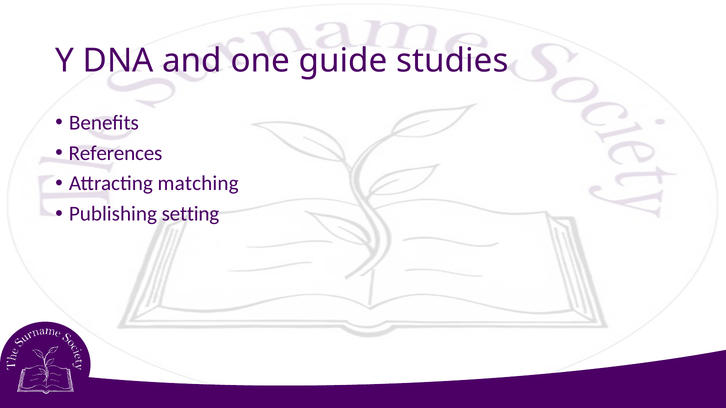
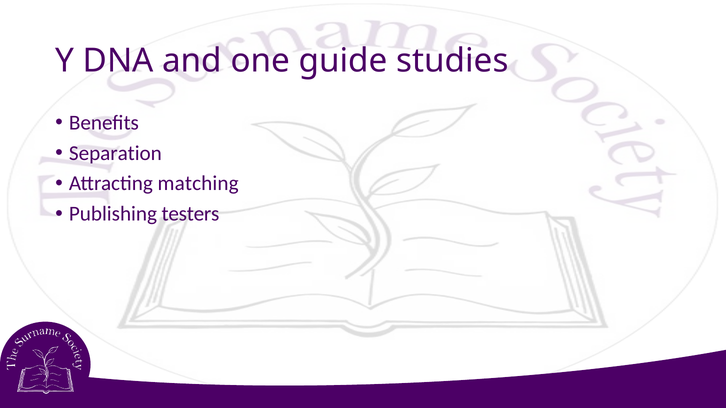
References: References -> Separation (115, 153)
setting: setting -> testers (190, 214)
